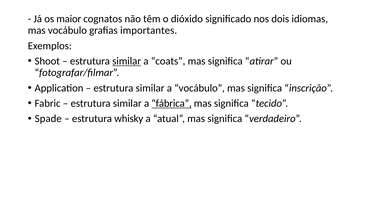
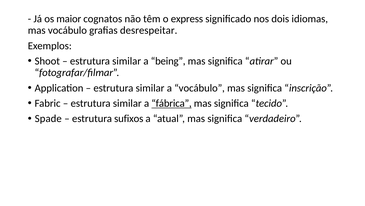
dióxido: dióxido -> express (187, 19)
importantes: importantes -> desrespeitar (149, 30)
similar underline: present -> none (127, 61)
coats: coats -> being (168, 61)
whisky: whisky -> sufixos (129, 118)
